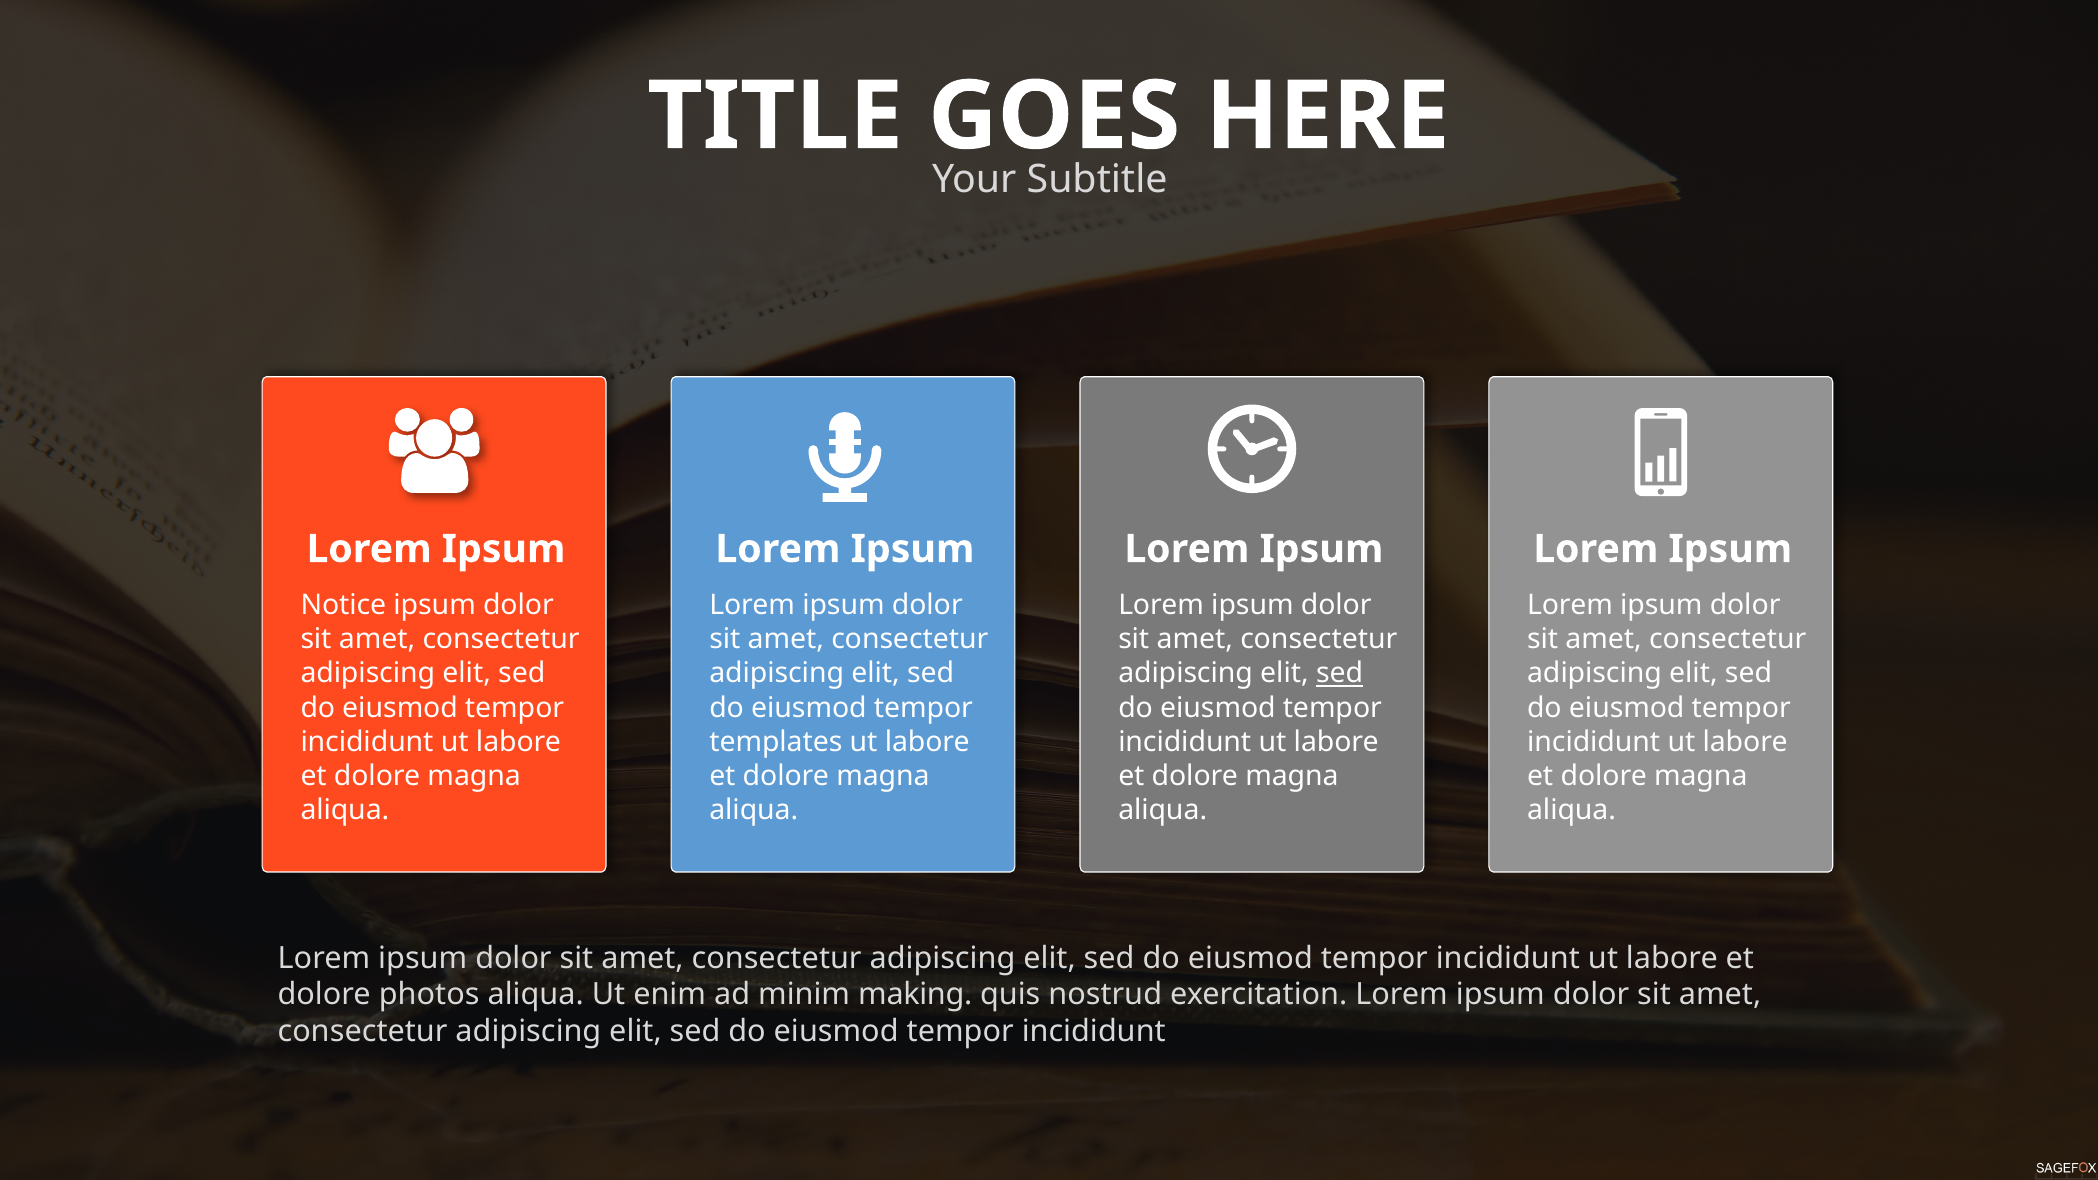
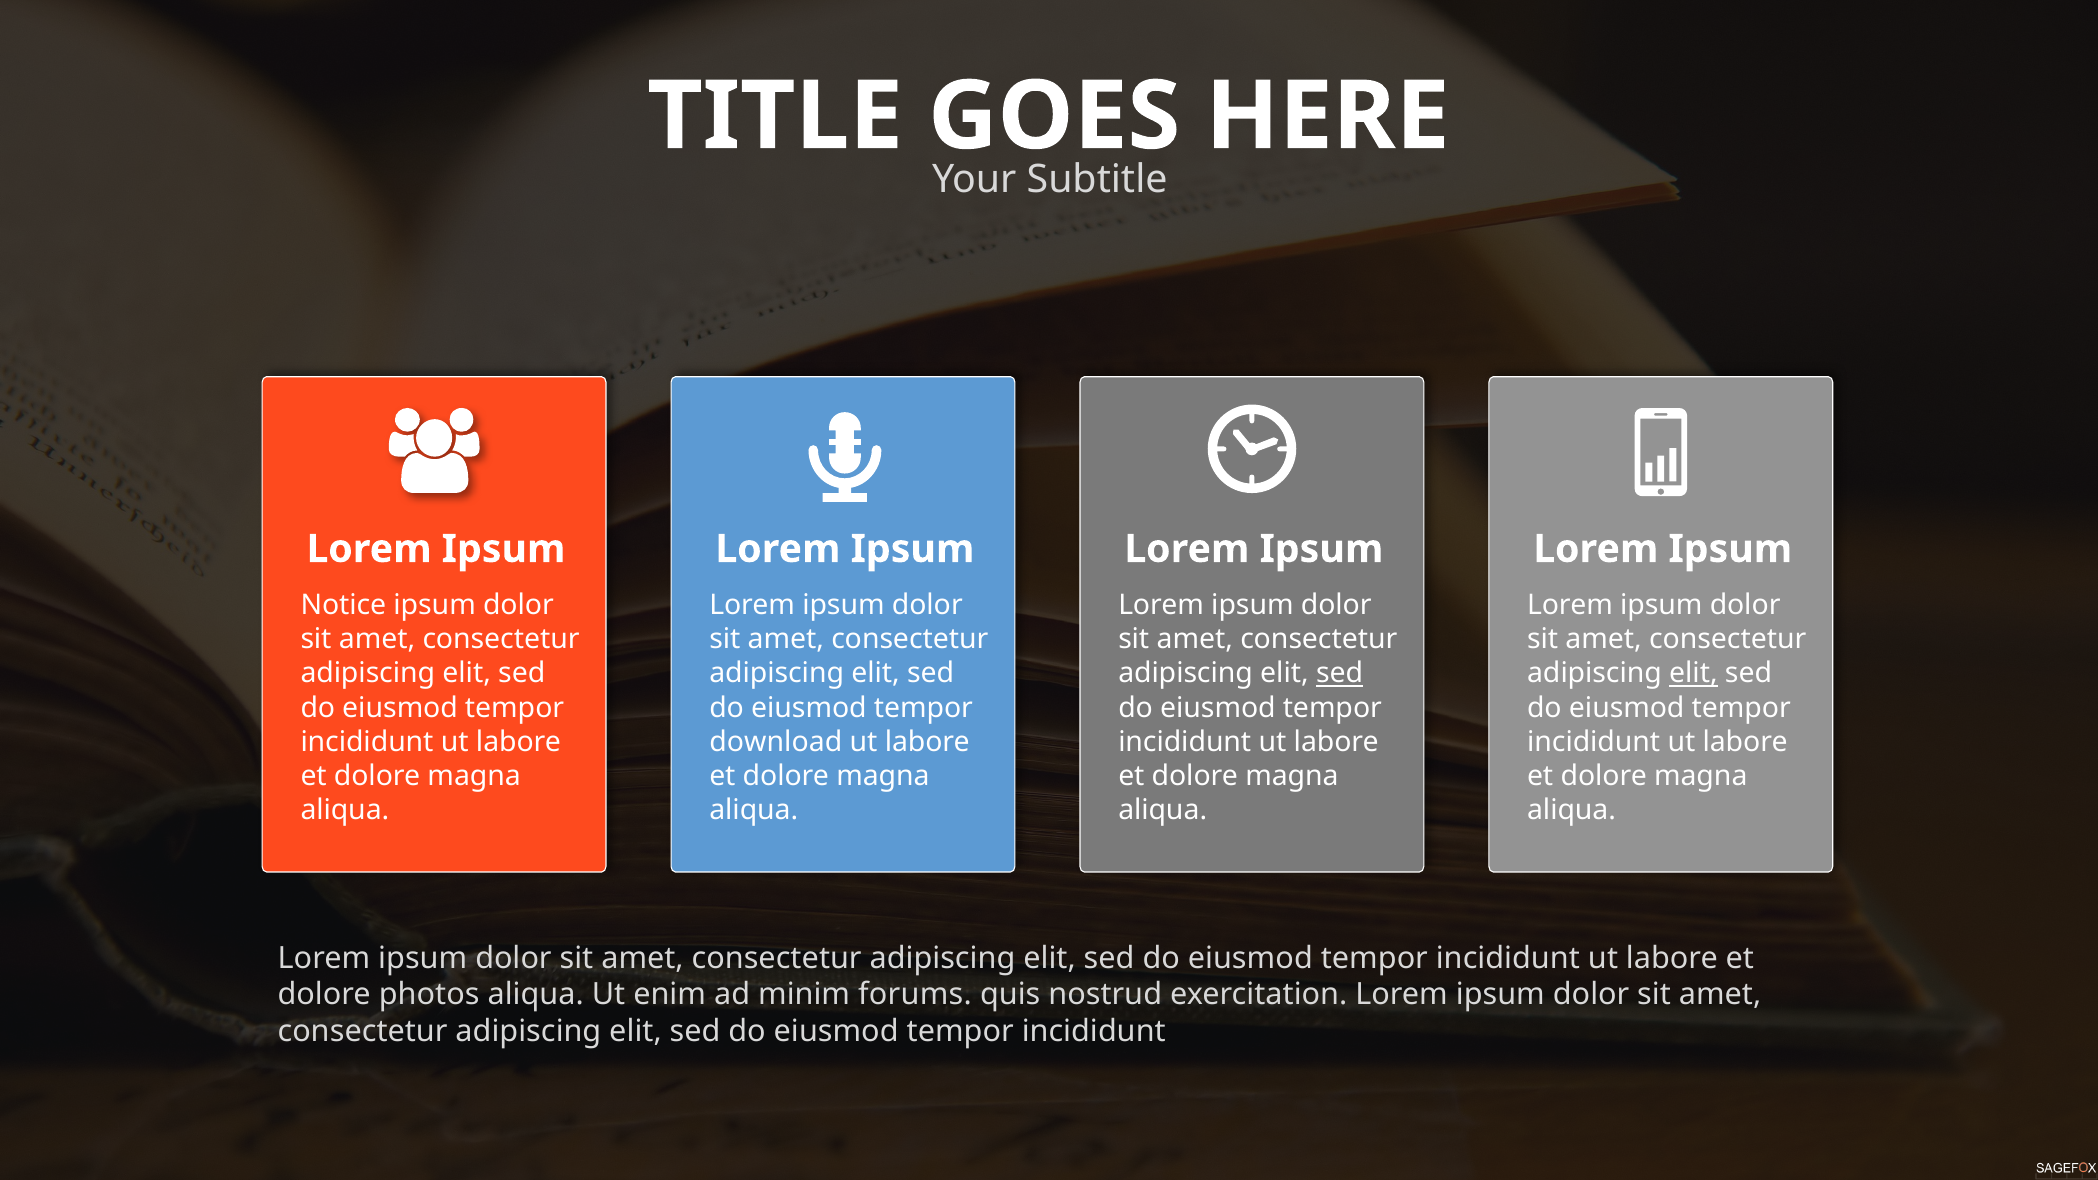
elit underline: none -> present (1693, 674)
templates: templates -> download (776, 742)
making: making -> forums (915, 995)
